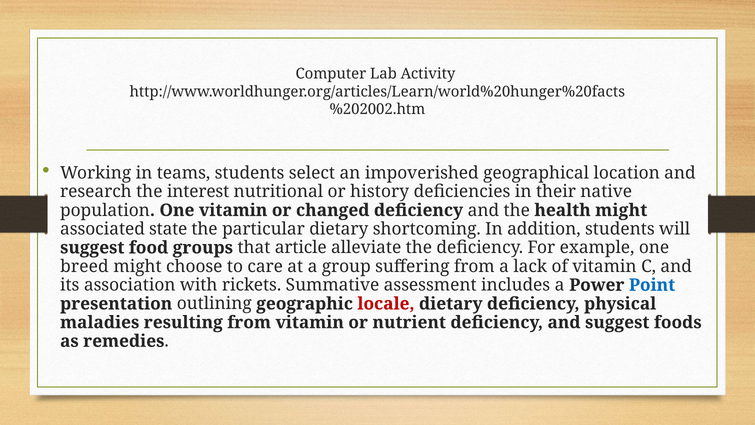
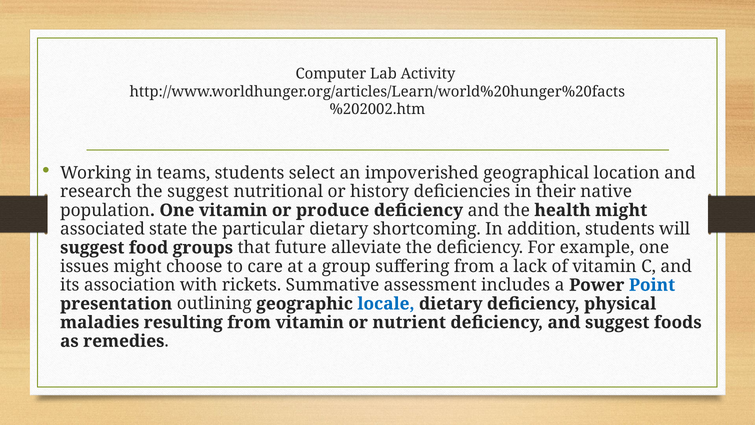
the interest: interest -> suggest (198, 191)
changed: changed -> produce (333, 210)
article: article -> future (301, 247)
breed: breed -> issues (85, 266)
locale colour: red -> blue (386, 304)
